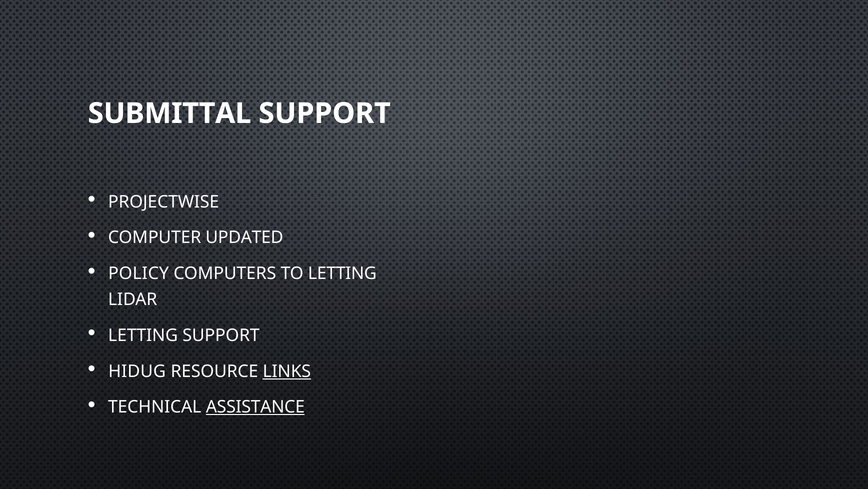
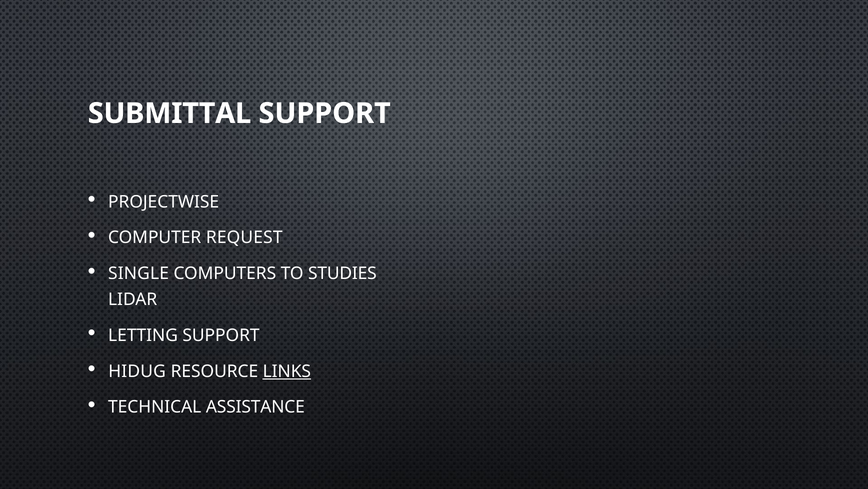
UPDATED: UPDATED -> REQUEST (244, 237)
POLICY: POLICY -> SINGLE (139, 273)
TO LETTING: LETTING -> STUDIES (342, 273)
ASSISTANCE underline: present -> none (255, 407)
